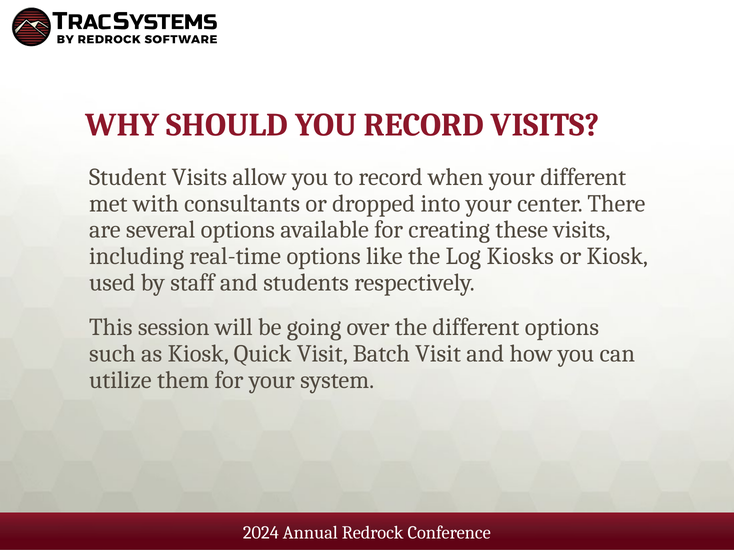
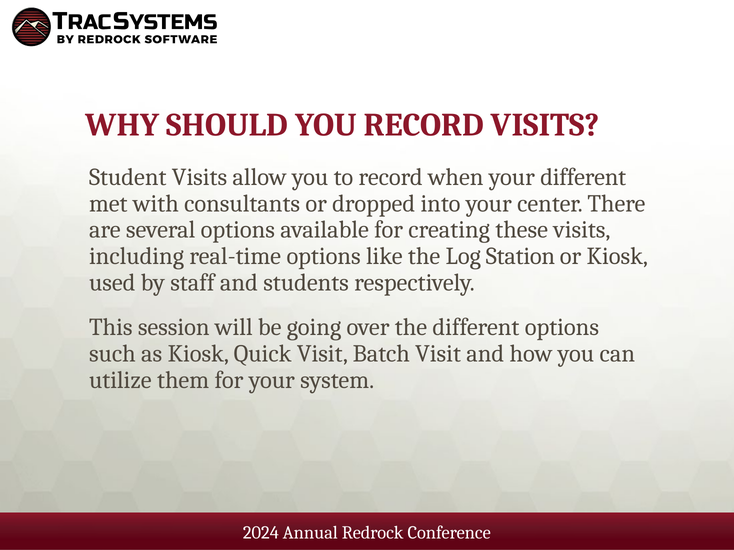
Kiosks: Kiosks -> Station (520, 256)
